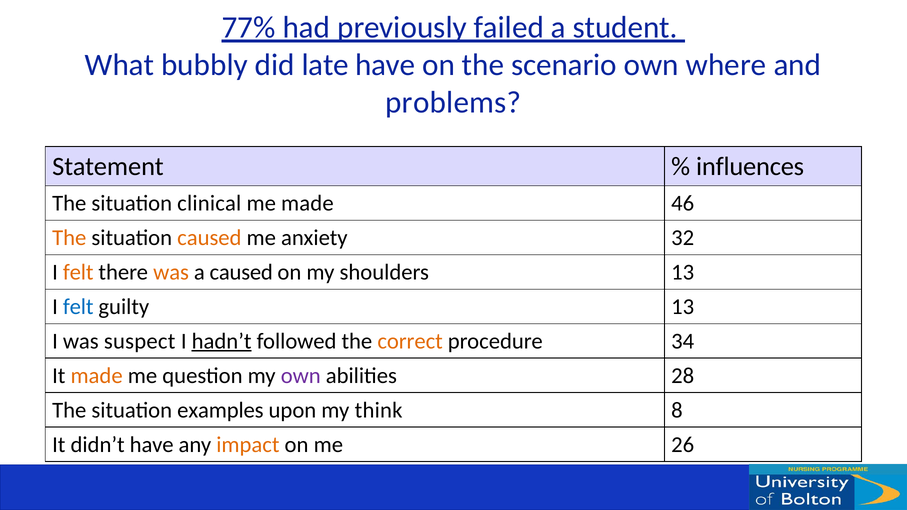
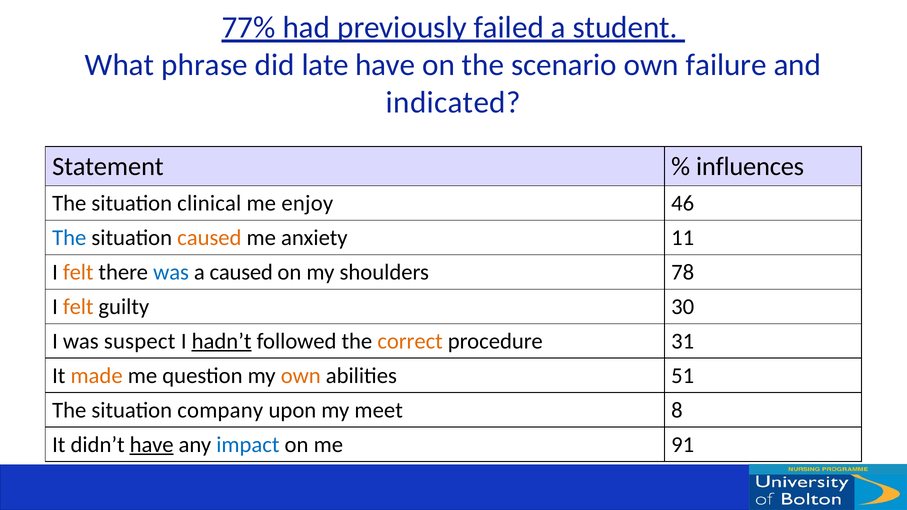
bubbly: bubbly -> phrase (204, 65)
where: where -> failure (726, 65)
problems: problems -> indicated (453, 103)
me made: made -> enjoy (307, 203)
The colour: orange -> blue (69, 238)
32: 32 -> 11 (683, 238)
was colour: orange -> blue (171, 272)
shoulders 13: 13 -> 78 (683, 272)
felt colour: blue -> orange (78, 307)
guilty 13: 13 -> 30 (683, 307)
34: 34 -> 31 (683, 341)
own colour: purple -> orange (301, 376)
28: 28 -> 51 (683, 376)
examples: examples -> company (220, 410)
think: think -> meet (379, 410)
have underline: none -> present (152, 445)
impact colour: orange -> blue (248, 445)
26: 26 -> 91 (683, 445)
